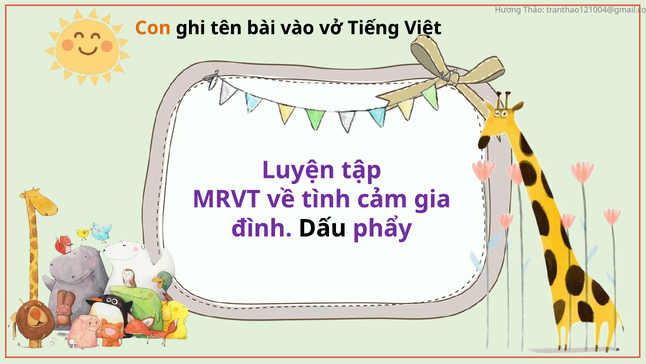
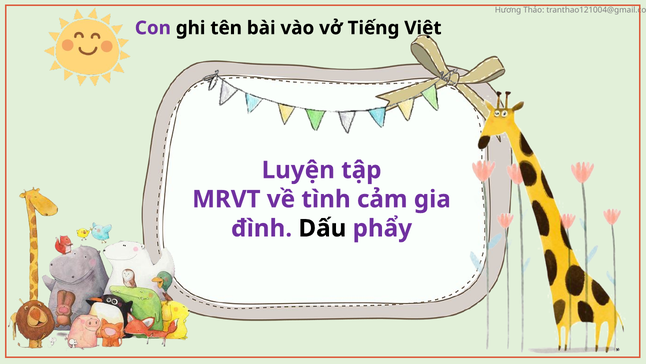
Con colour: orange -> purple (153, 28)
